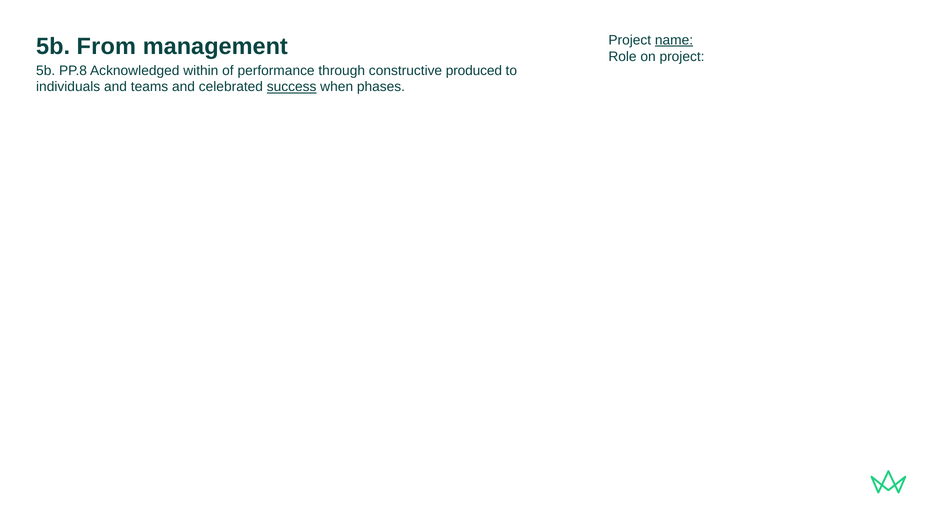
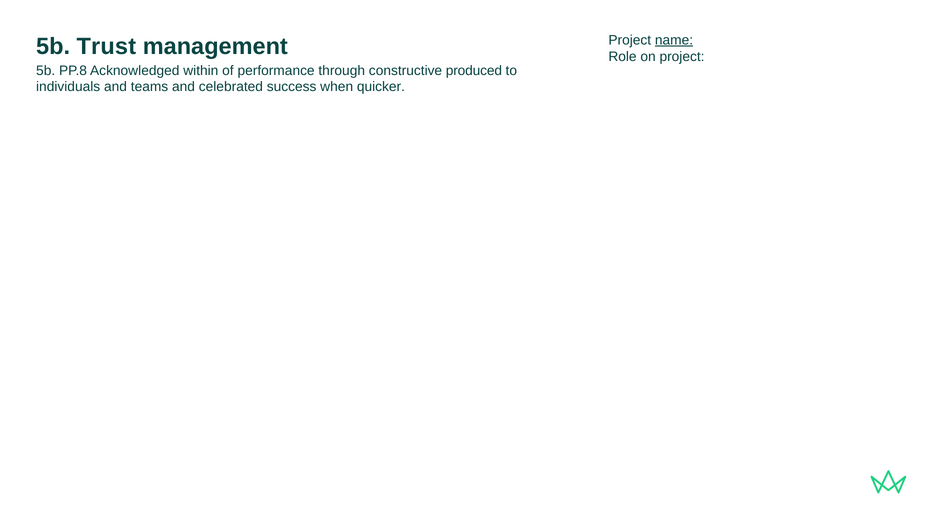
From: From -> Trust (106, 46)
success underline: present -> none (292, 87)
phases: phases -> quicker (381, 87)
